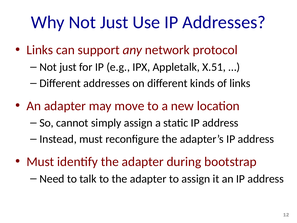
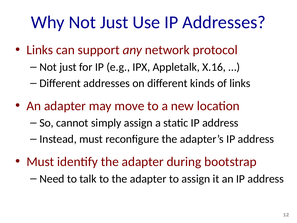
X.51: X.51 -> X.16 (214, 67)
